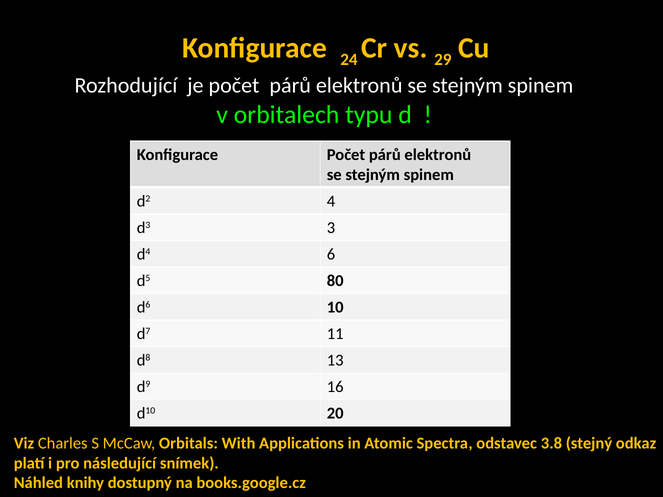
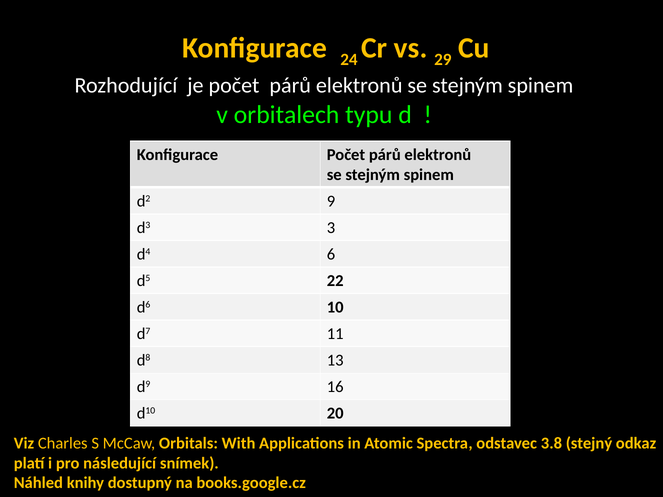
4: 4 -> 9 (331, 201)
80: 80 -> 22 (335, 281)
